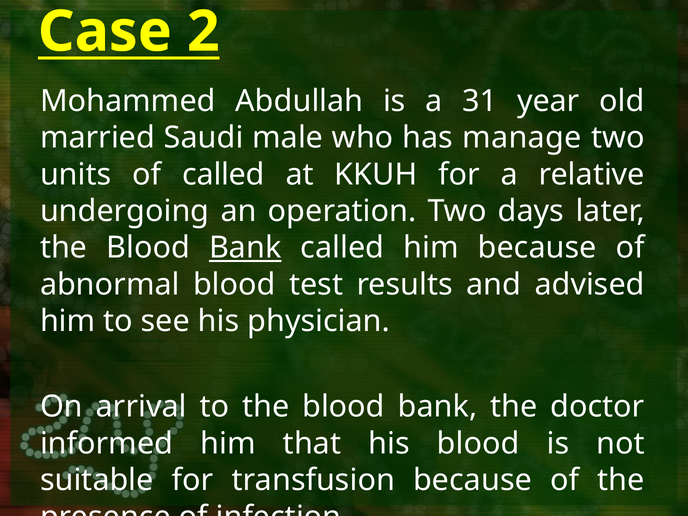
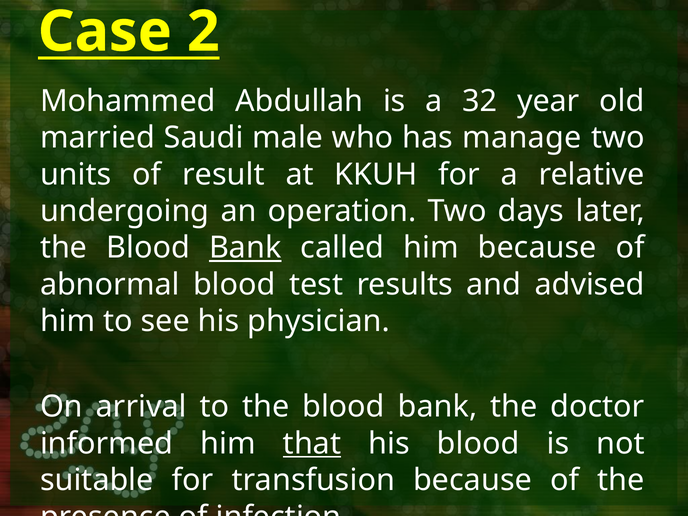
31: 31 -> 32 (480, 101)
of called: called -> result (223, 174)
that underline: none -> present (312, 444)
